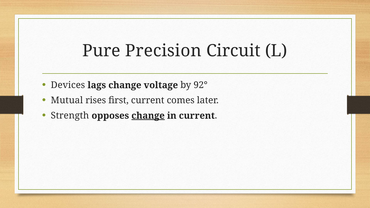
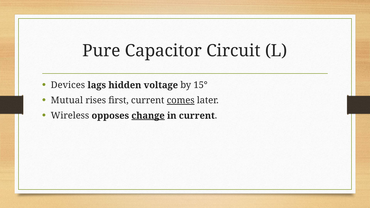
Precision: Precision -> Capacitor (163, 51)
lags change: change -> hidden (125, 85)
92°: 92° -> 15° (201, 85)
comes underline: none -> present (181, 100)
Strength: Strength -> Wireless (70, 116)
